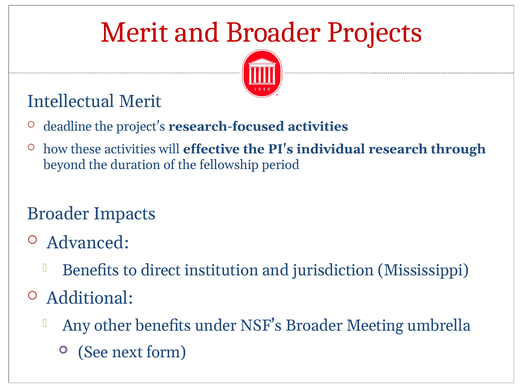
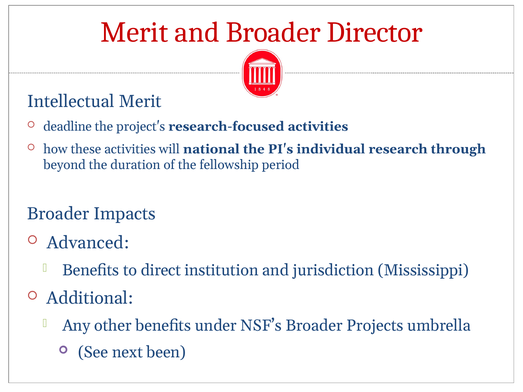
Projects: Projects -> Director (375, 32)
effective: effective -> national (211, 149)
Meeting: Meeting -> Projects (375, 326)
form: form -> been (166, 352)
